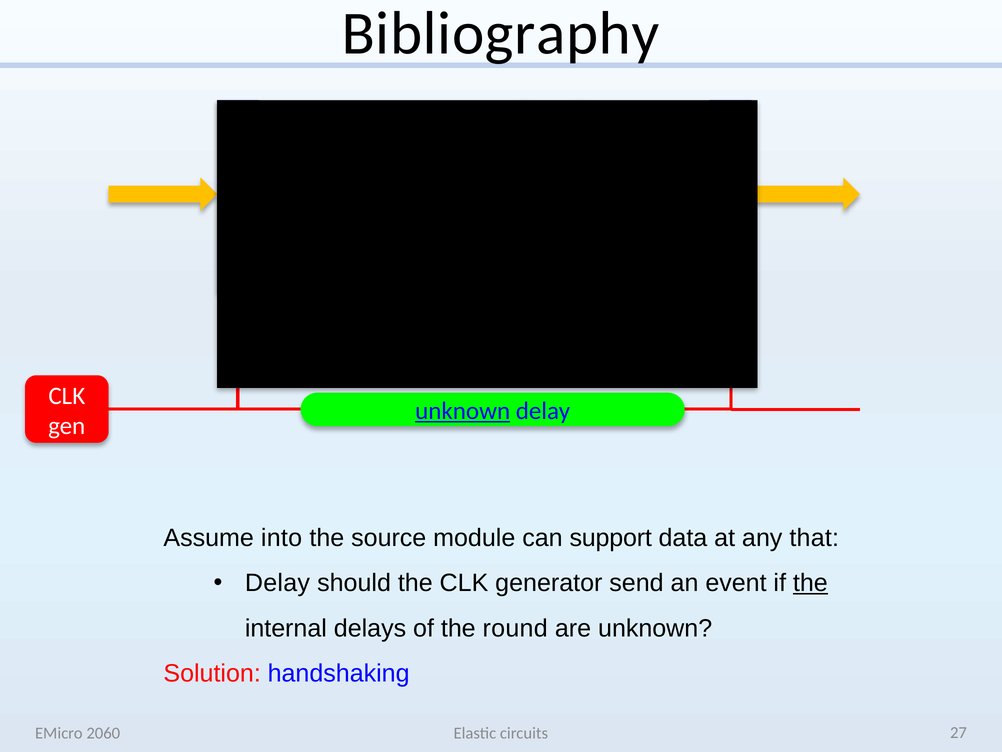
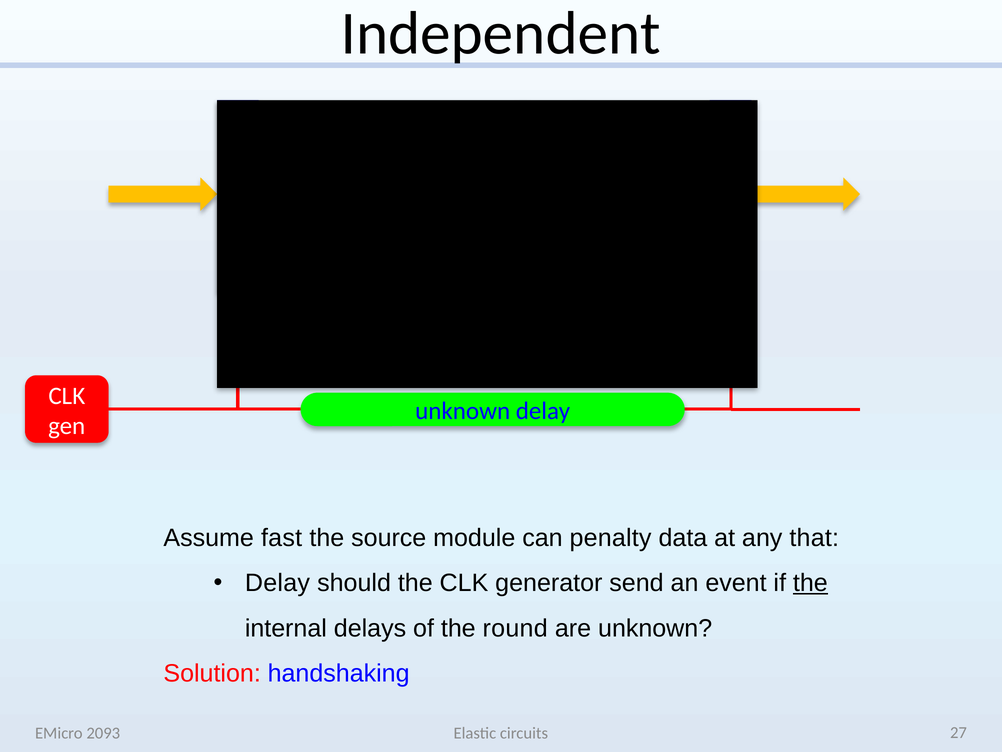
Bibliography: Bibliography -> Independent (501, 33)
unknown underline: present -> none (463, 411)
into: into -> fast (282, 538)
support: support -> penalty (611, 538)
2060: 2060 -> 2093 (103, 733)
